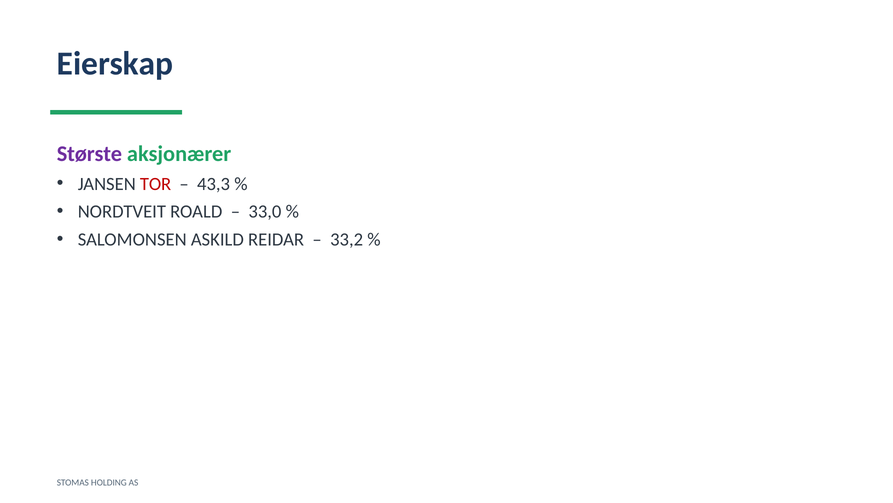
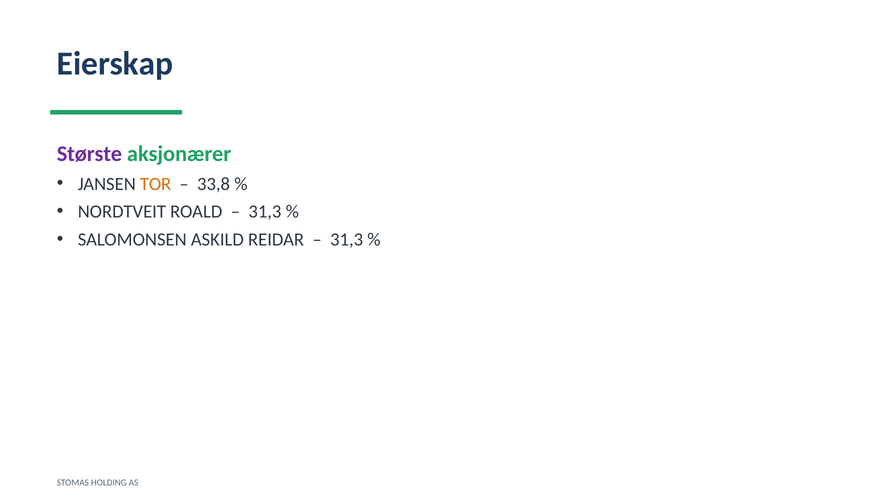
TOR colour: red -> orange (156, 184)
43,3: 43,3 -> 33,8 (214, 184)
33,0: 33,0 -> 31,3 (265, 212)
33,2: 33,2 -> 31,3 (347, 239)
